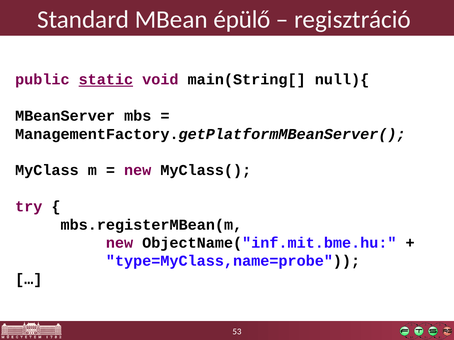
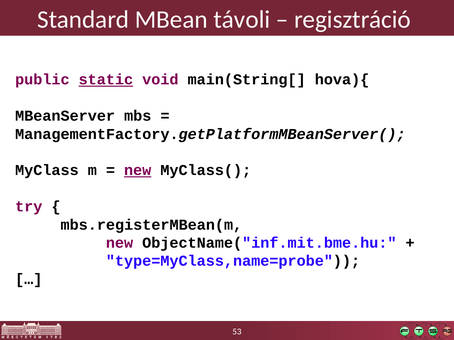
épülő: épülő -> távoli (242, 20)
null){: null){ -> hova){ (342, 80)
new underline: none -> present (138, 171)
